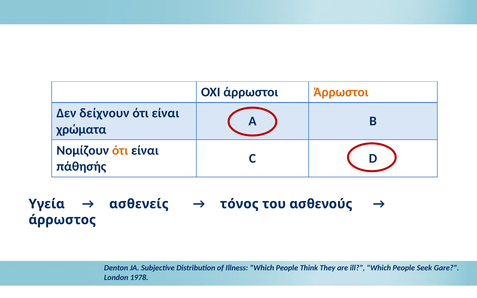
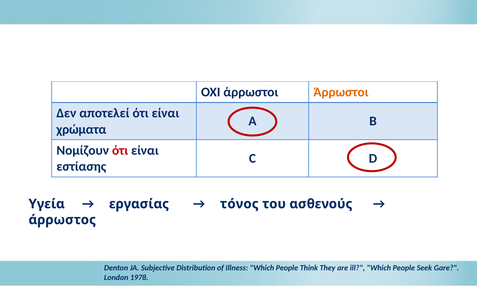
δείχνουν: δείχνουν -> αποτελεί (104, 113)
ότι colour: orange -> red (120, 150)
πάθησής: πάθησής -> εστίασης (81, 167)
ασθενείς: ασθενείς -> εργασίας (139, 204)
